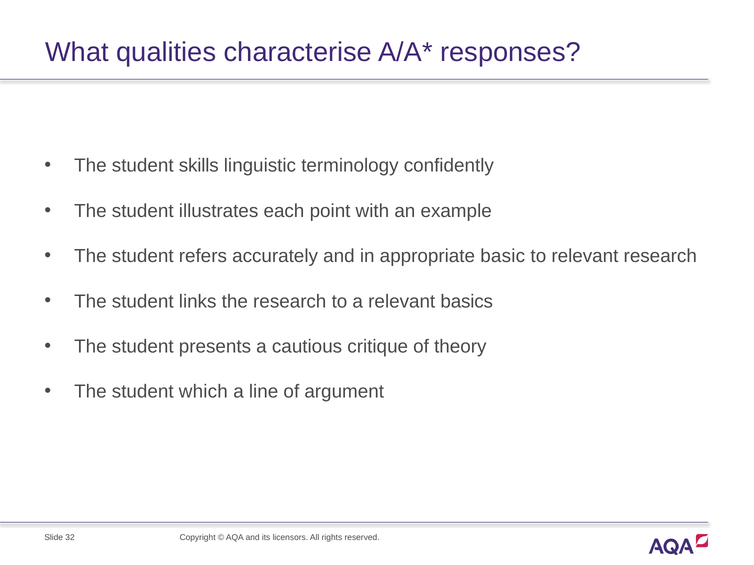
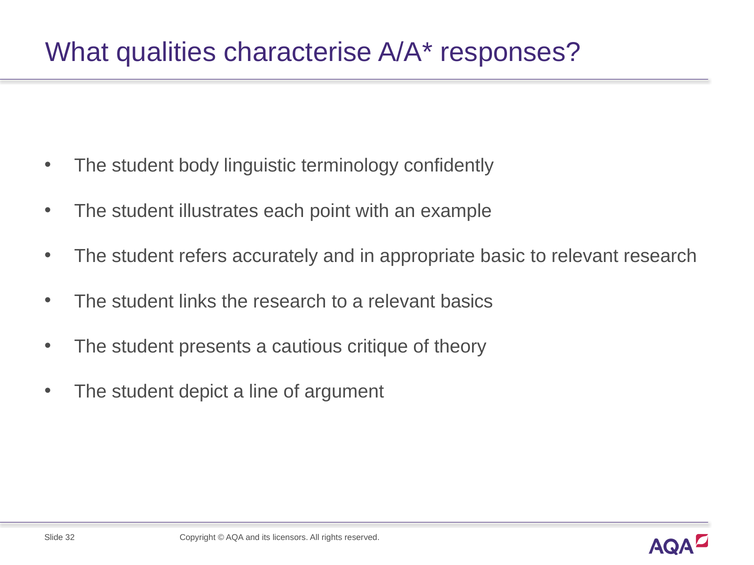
skills: skills -> body (199, 166)
which: which -> depict (203, 392)
